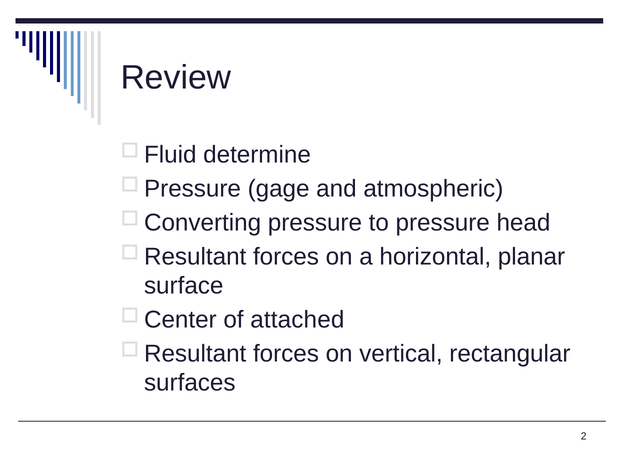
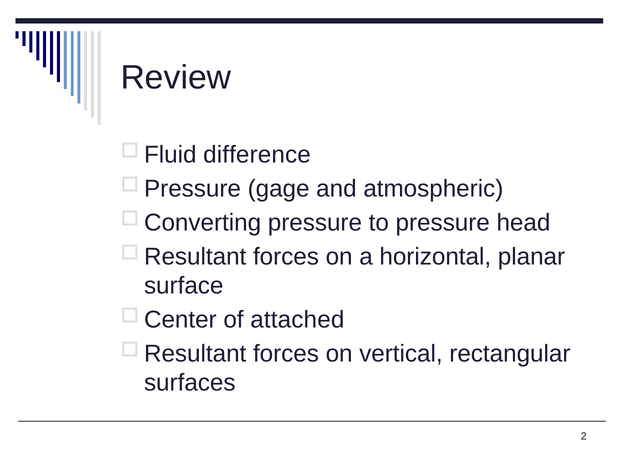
determine: determine -> difference (257, 155)
